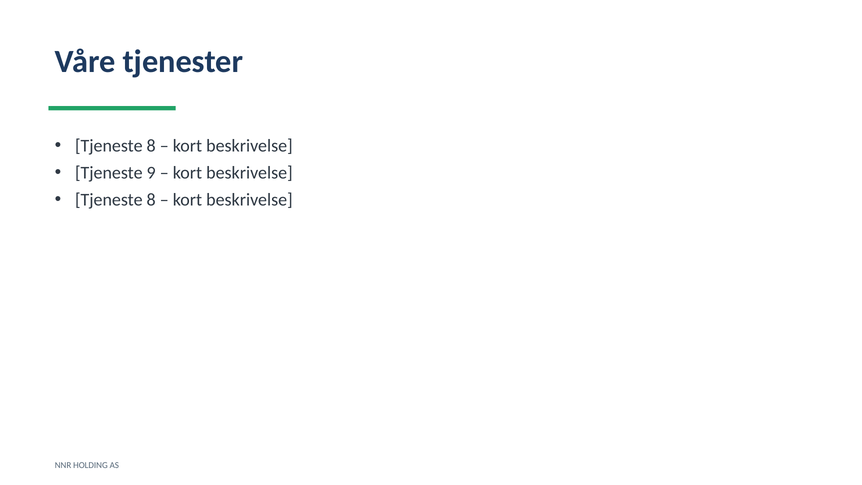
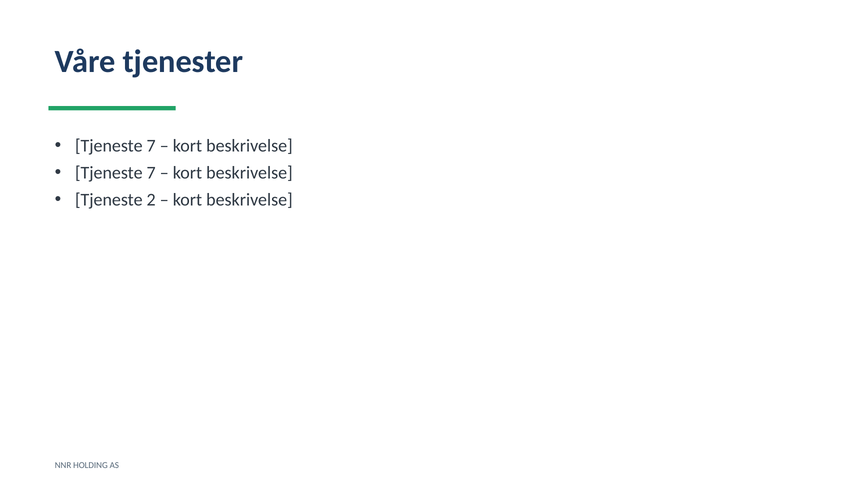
8: 8 -> 7 (151, 146)
9: 9 -> 7 (151, 173)
8: 8 -> 2 (151, 200)
